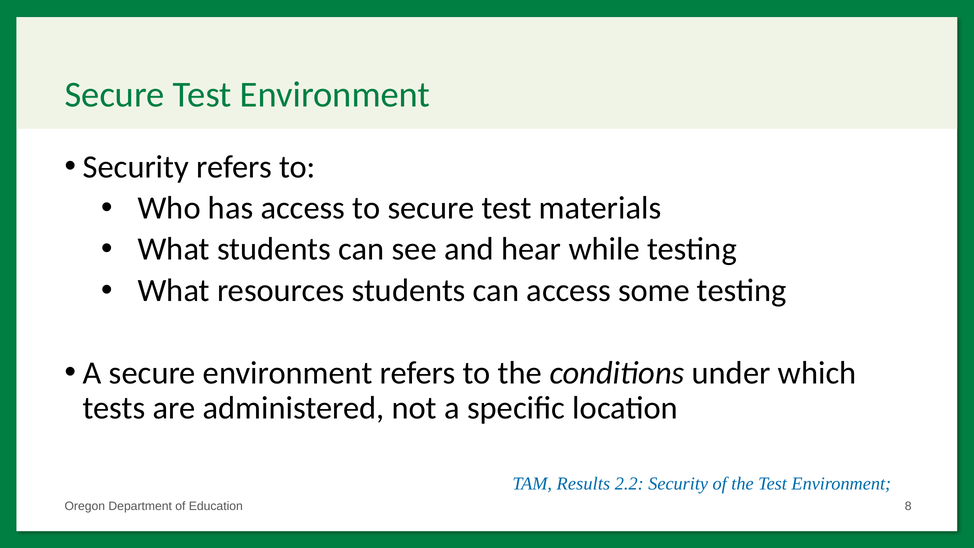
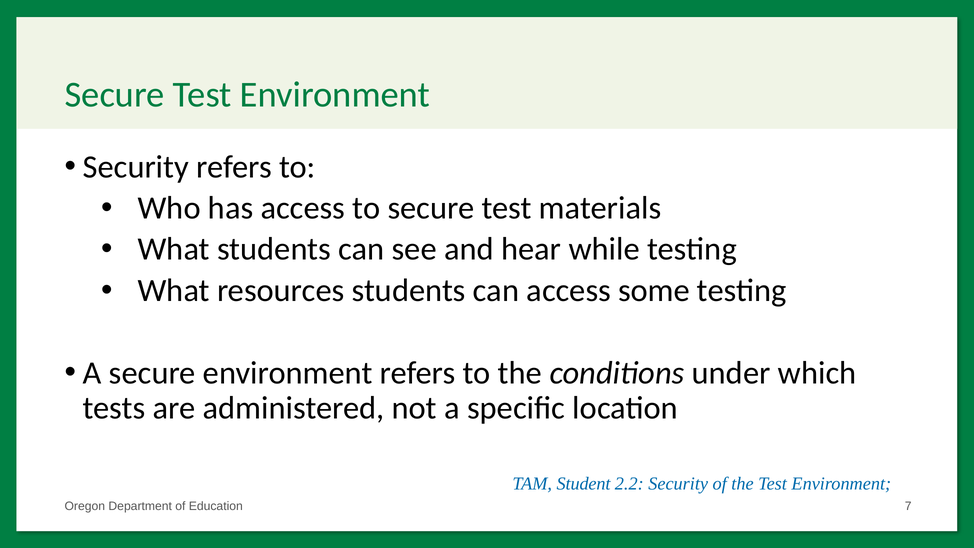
Results: Results -> Student (584, 484)
8: 8 -> 7 (908, 506)
